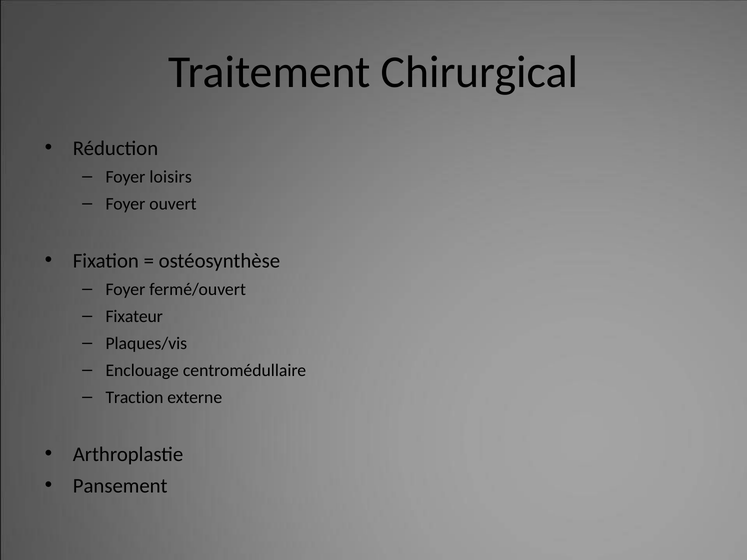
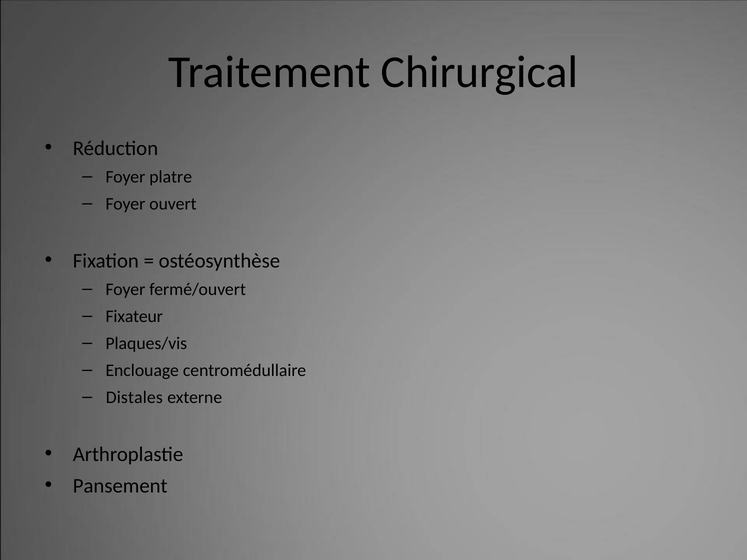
loisirs: loisirs -> platre (171, 177)
Traction: Traction -> Distales (134, 398)
